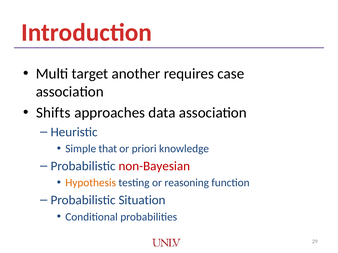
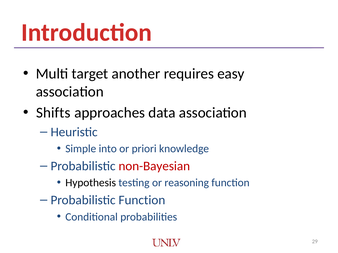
case: case -> easy (231, 74)
that: that -> into (108, 149)
Hypothesis colour: orange -> black (91, 183)
Probabilistic Situation: Situation -> Function (142, 201)
